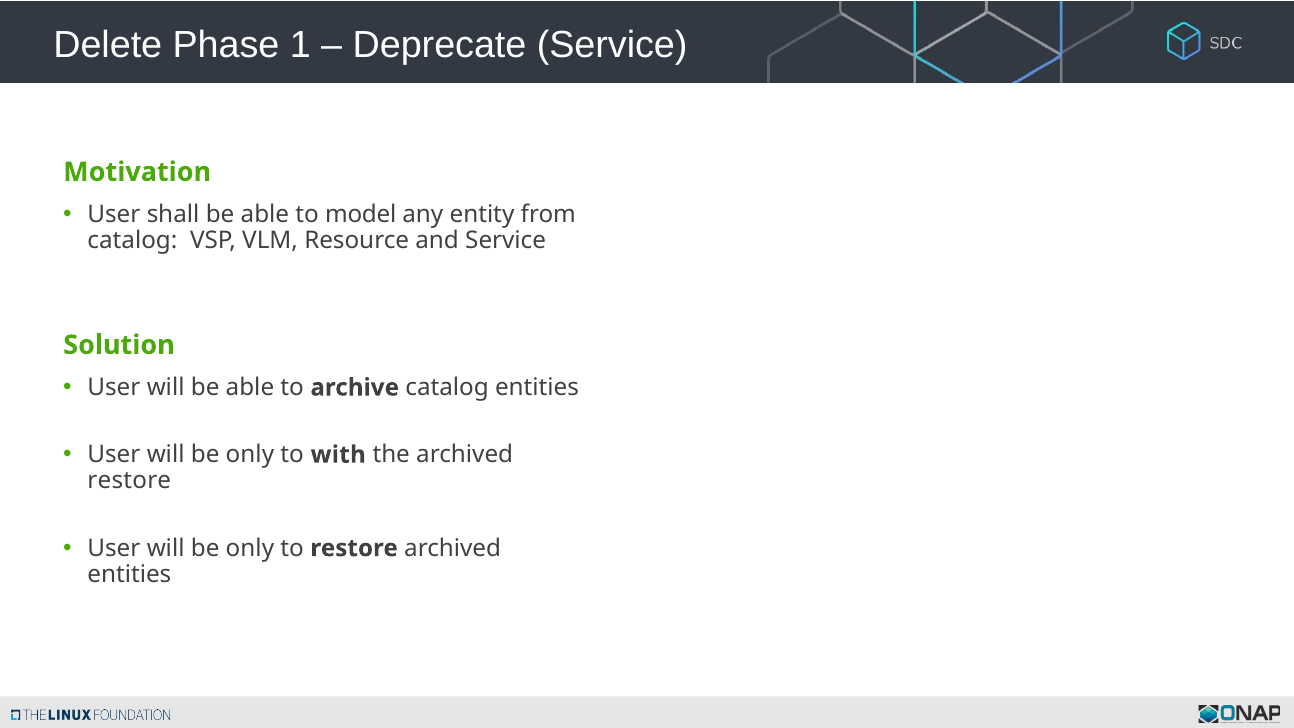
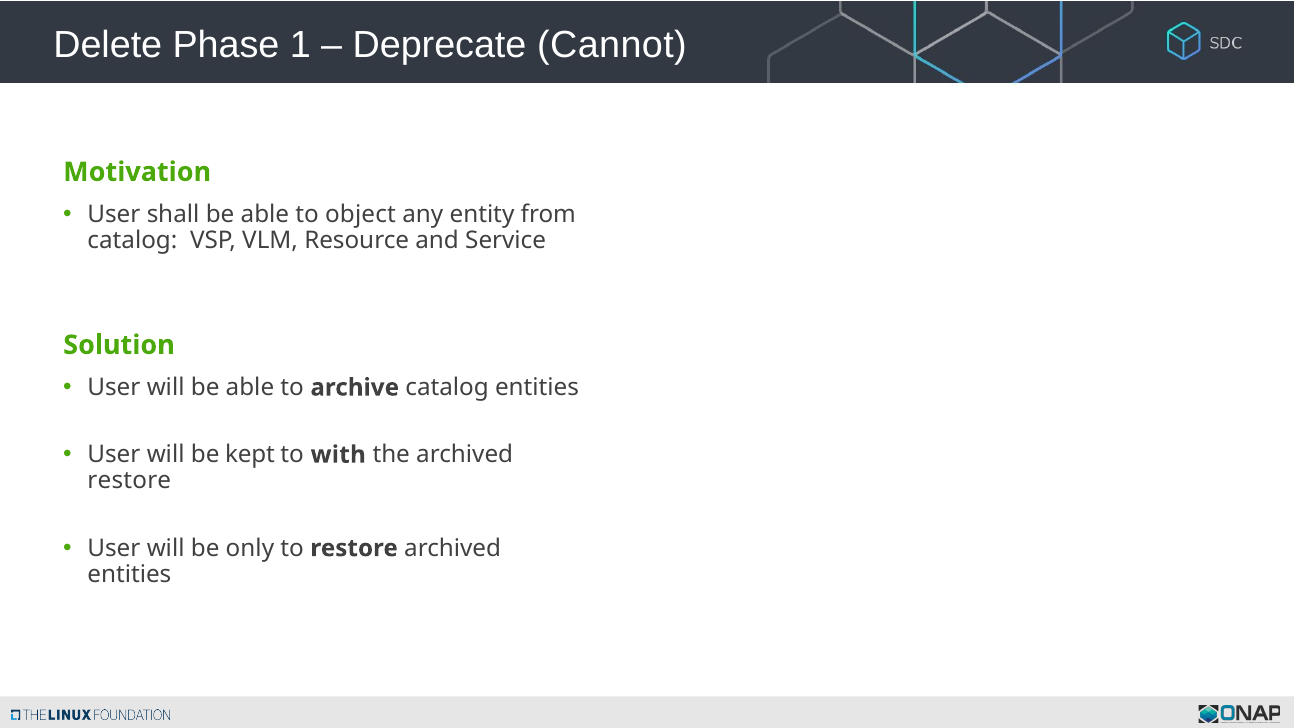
Deprecate Service: Service -> Cannot (612, 45)
model: model -> object (360, 214)
only: only -> kept (250, 455)
